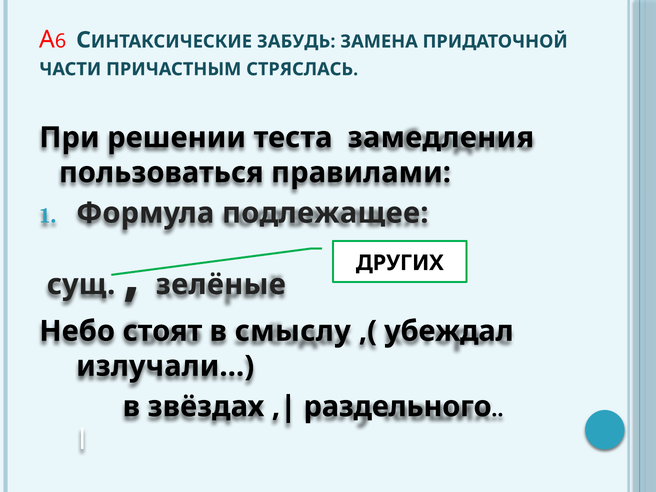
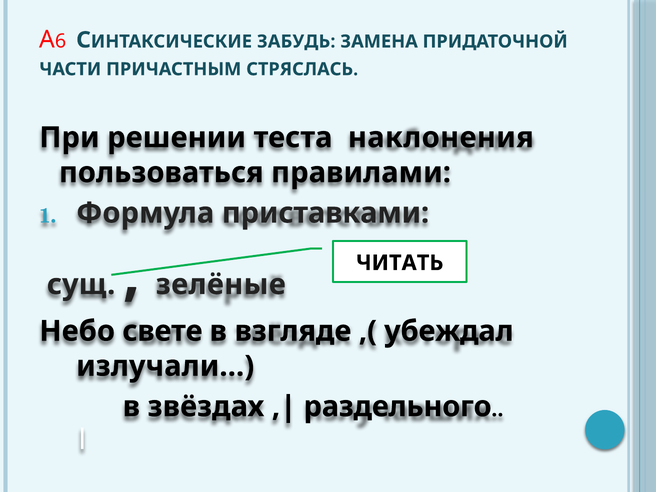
замедления: замедления -> наклонения (441, 138)
подлежащее: подлежащее -> приставками (326, 213)
ДРУГИХ: ДРУГИХ -> ЧИТАТЬ (400, 263)
стоят: стоят -> свете (162, 331)
смыслу: смыслу -> взгляде (293, 331)
